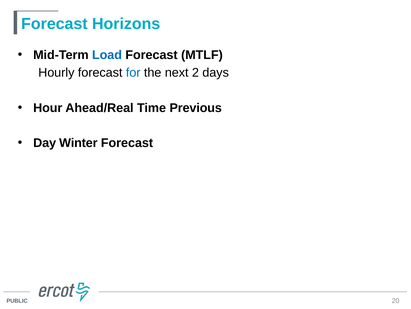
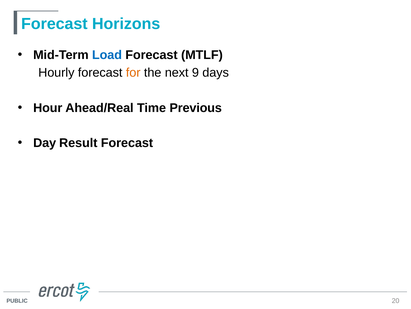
for colour: blue -> orange (133, 73)
2: 2 -> 9 (195, 73)
Winter: Winter -> Result (78, 143)
